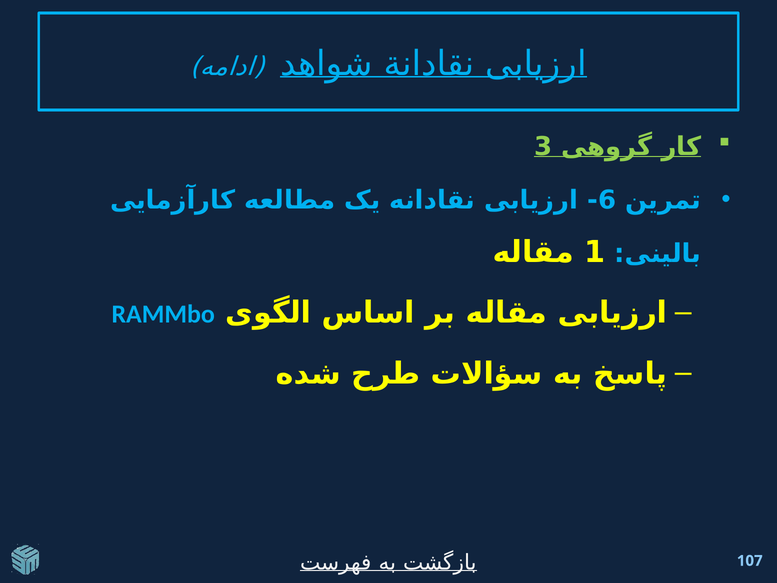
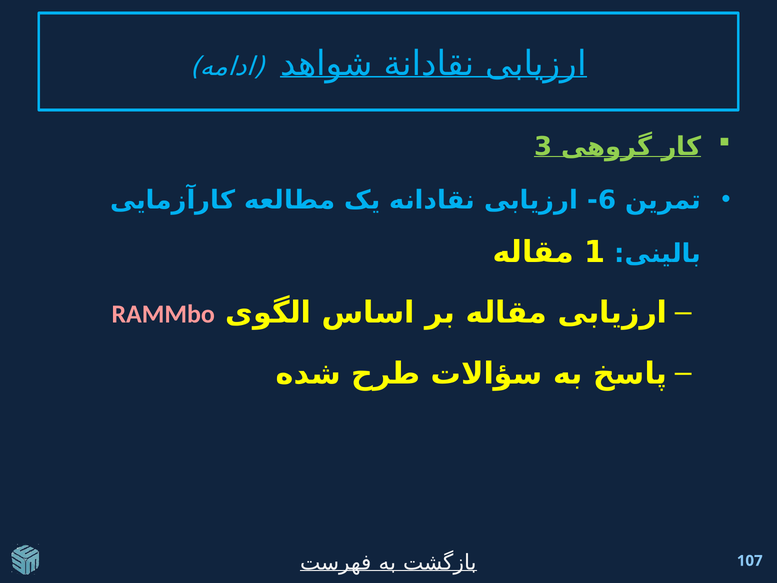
RAMMbo colour: light blue -> pink (163, 314)
